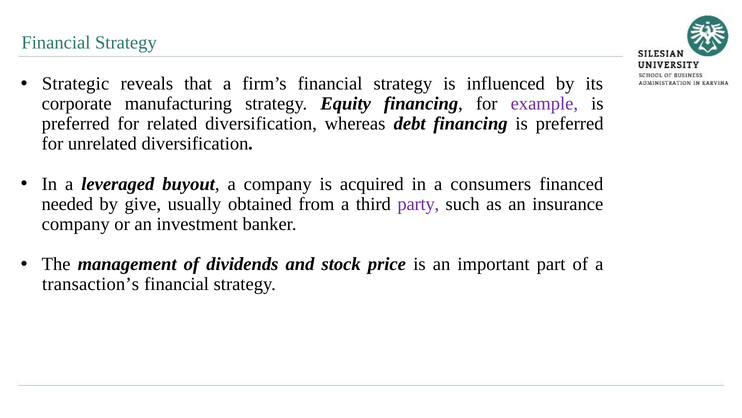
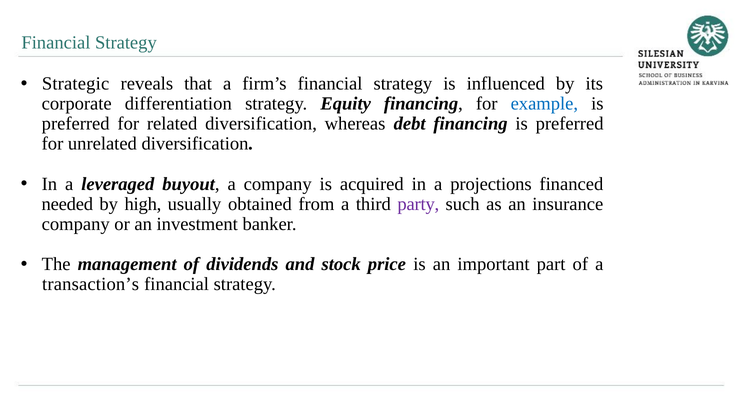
manufacturing: manufacturing -> differentiation (178, 104)
example colour: purple -> blue (544, 104)
consumers: consumers -> projections (491, 184)
give: give -> high (143, 204)
